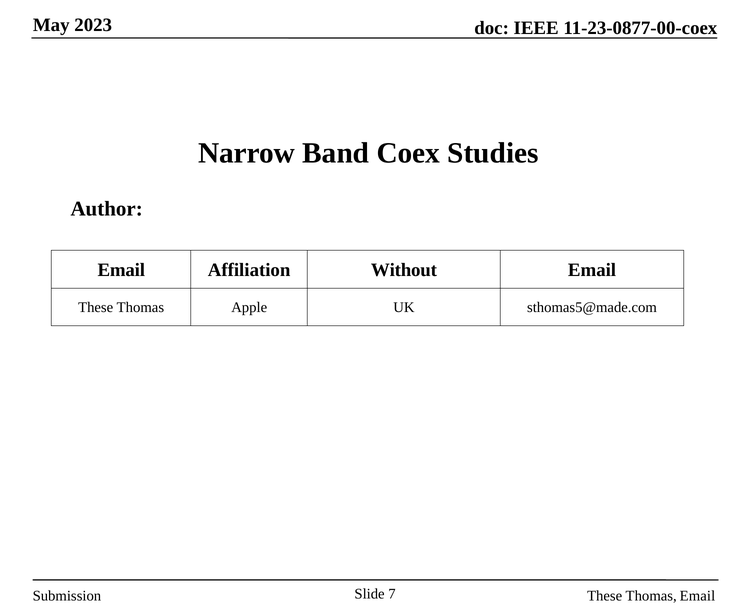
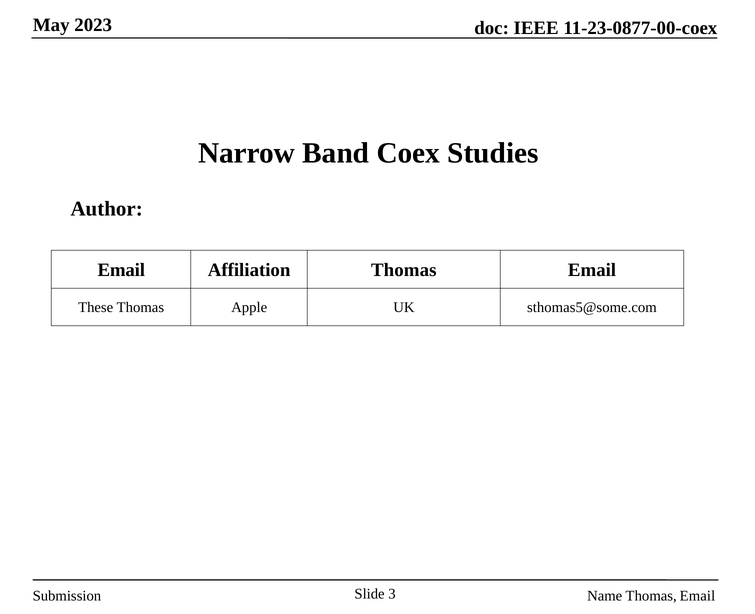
Affiliation Without: Without -> Thomas (404, 270)
sthomas5@made.com: sthomas5@made.com -> sthomas5@some.com (592, 308)
7: 7 -> 3 (392, 594)
These: These -> Name (605, 596)
